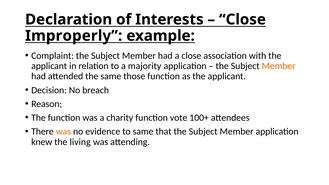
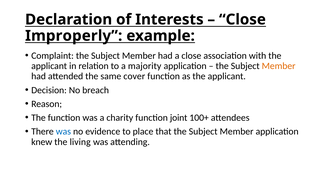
those: those -> cover (134, 76)
vote: vote -> joint (179, 118)
was colour: orange -> blue (63, 132)
to same: same -> place (143, 132)
